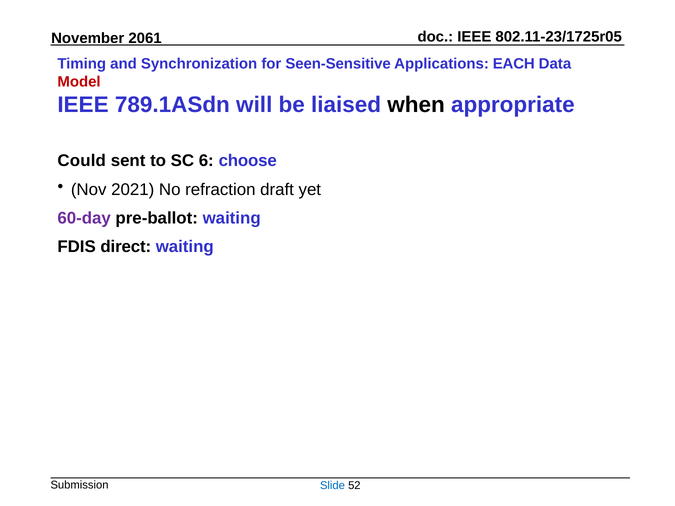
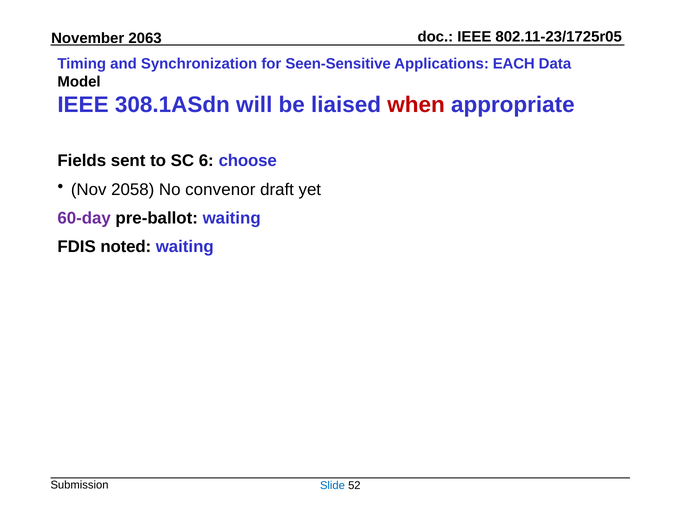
2061: 2061 -> 2063 (145, 38)
Model colour: red -> black (79, 82)
789.1ASdn: 789.1ASdn -> 308.1ASdn (172, 105)
when colour: black -> red (416, 105)
Could: Could -> Fields (82, 161)
2021: 2021 -> 2058 (133, 190)
refraction: refraction -> convenor (220, 190)
direct: direct -> noted (126, 247)
